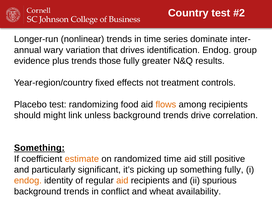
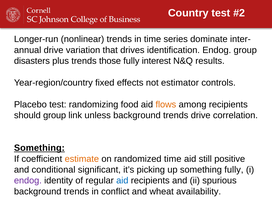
wary: wary -> drive (54, 50)
evidence: evidence -> disasters (32, 61)
greater: greater -> interest (156, 61)
treatment: treatment -> estimator (180, 83)
should might: might -> group (55, 115)
particularly: particularly -> conditional (54, 170)
endog colour: orange -> purple (28, 181)
aid colour: orange -> blue (122, 181)
